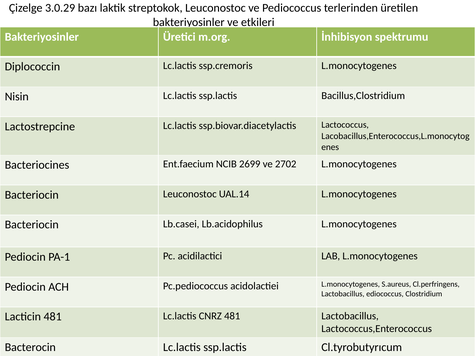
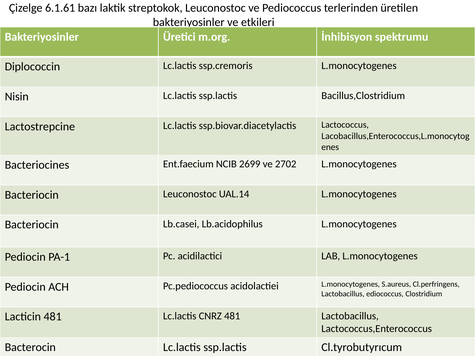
3.0.29: 3.0.29 -> 6.1.61 (60, 8)
